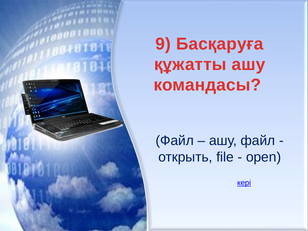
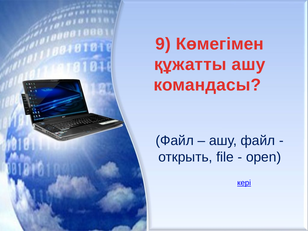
Басқаруға: Басқаруға -> Көмегімен (220, 44)
